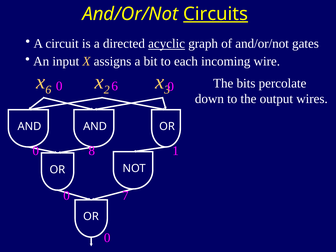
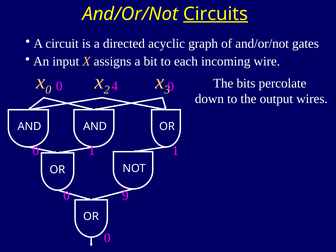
acyclic underline: present -> none (167, 44)
x 6: 6 -> 0 (48, 90)
0 6: 6 -> 4 (115, 86)
0 8: 8 -> 1 (92, 151)
7: 7 -> 9 (125, 196)
